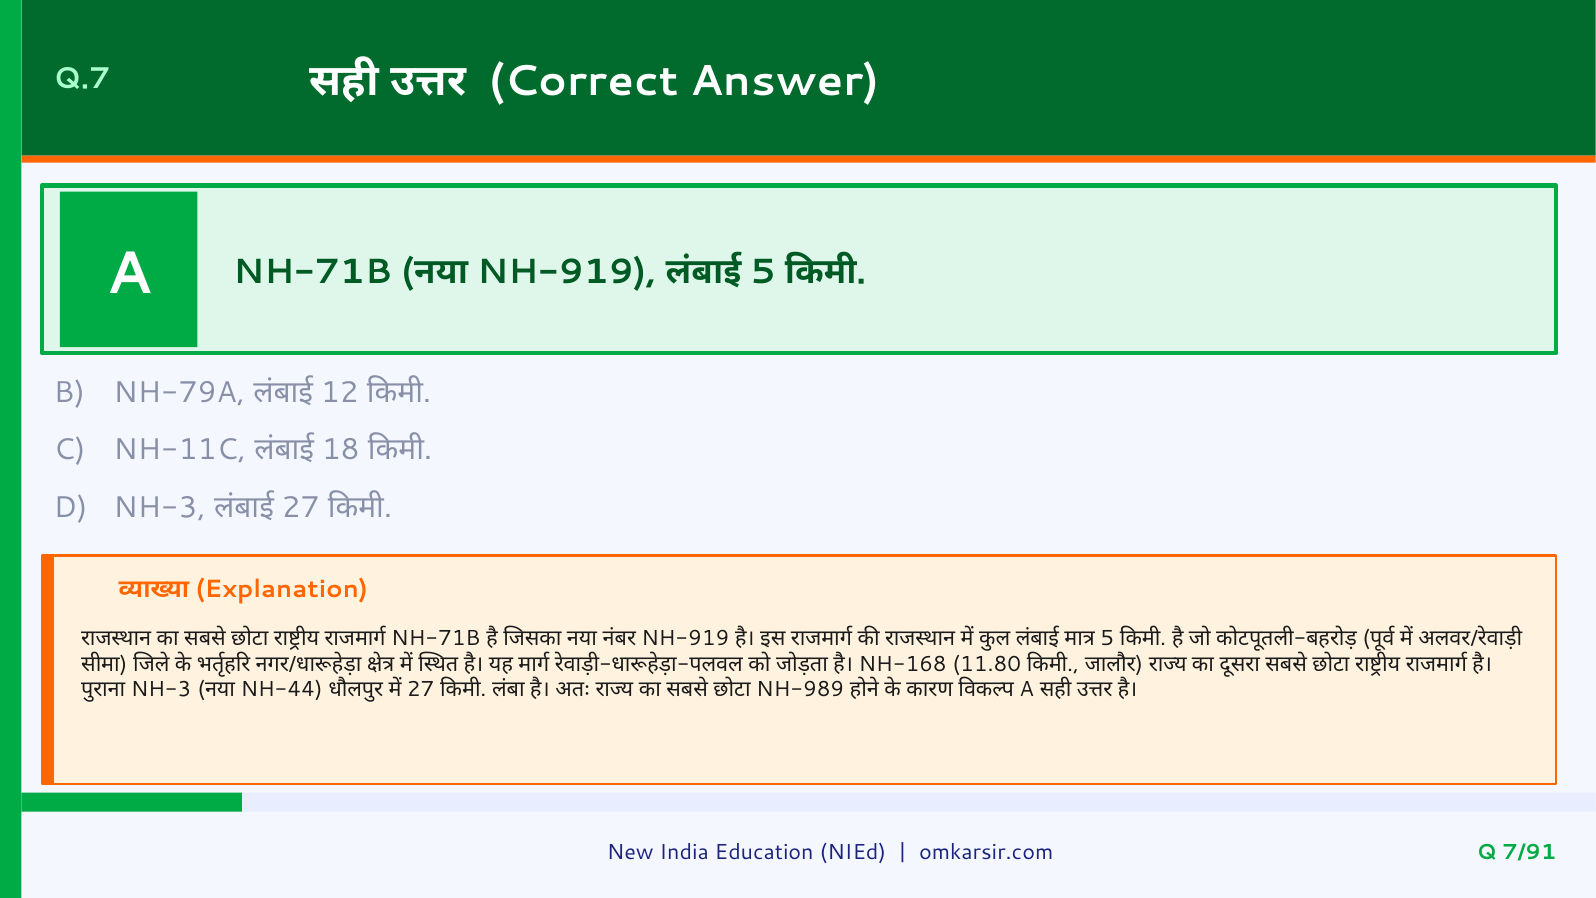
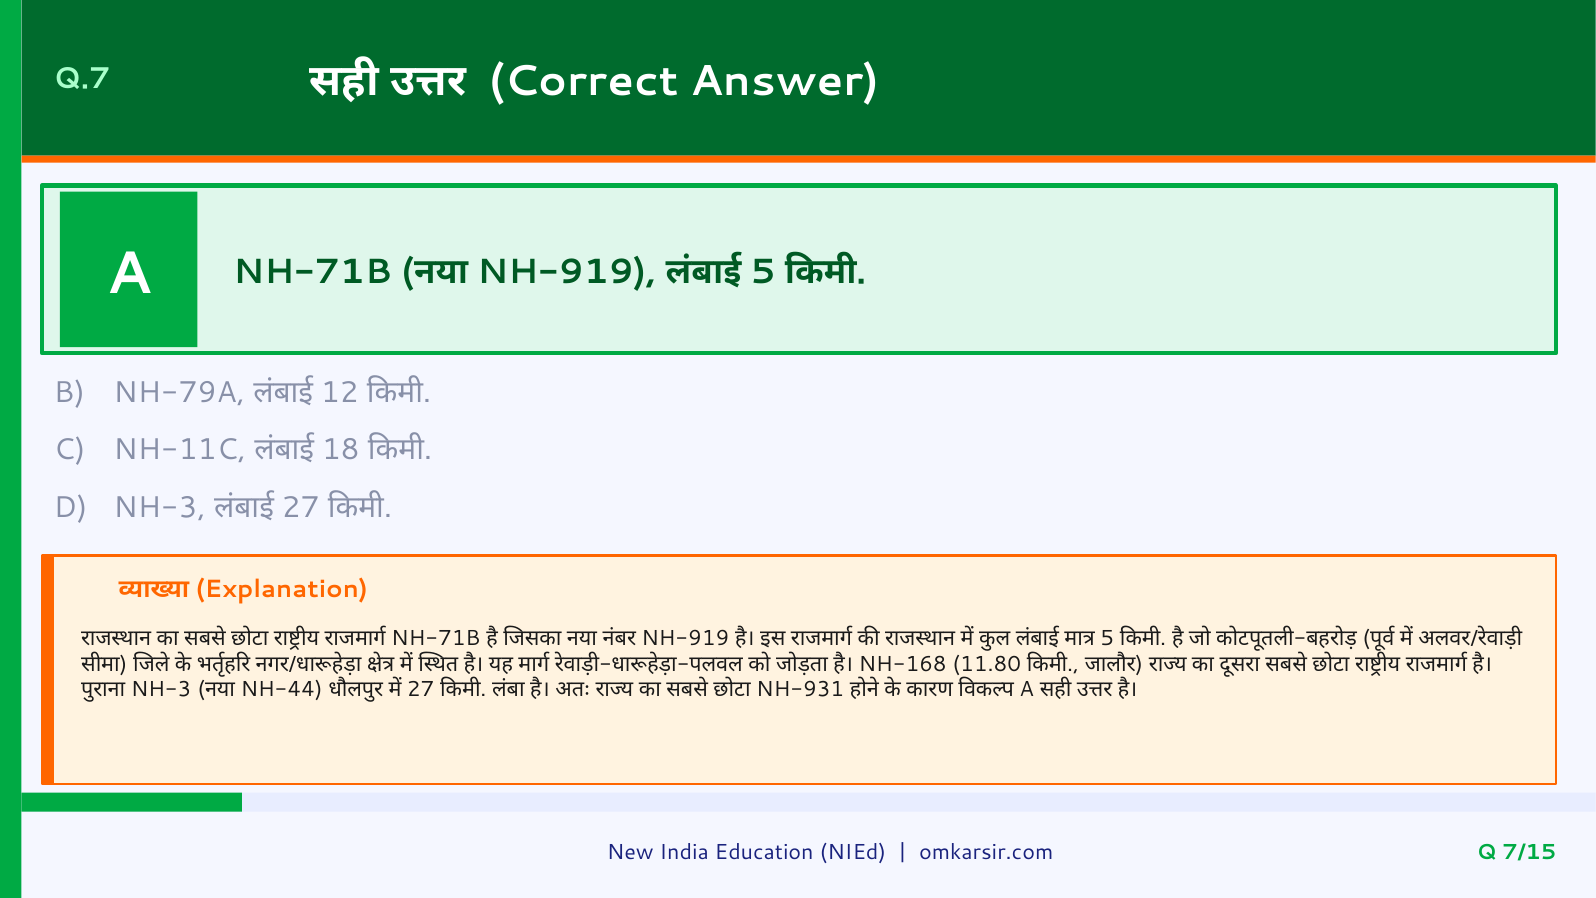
NH-989: NH-989 -> NH-931 (800, 690)
7/91: 7/91 -> 7/15 (1529, 852)
